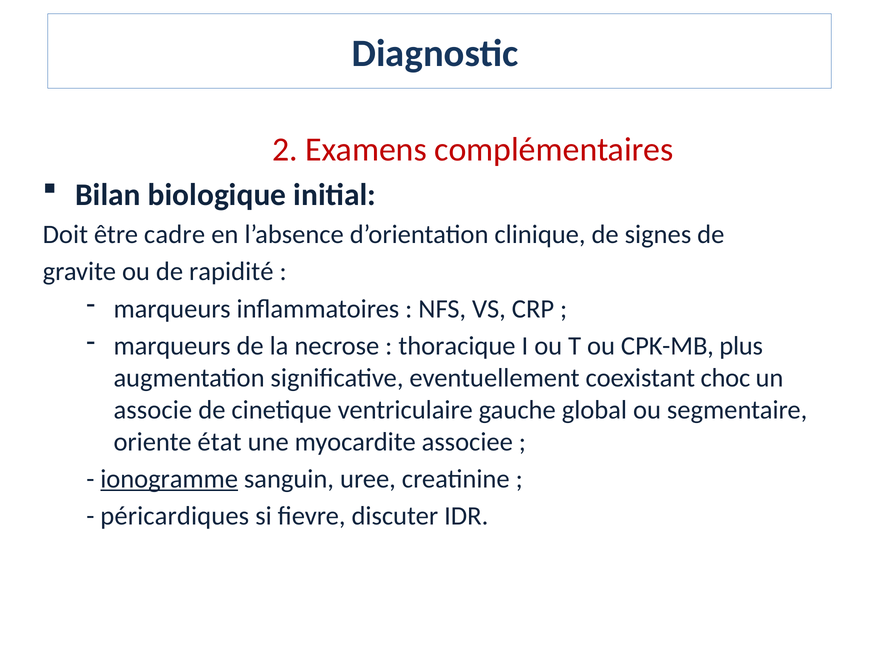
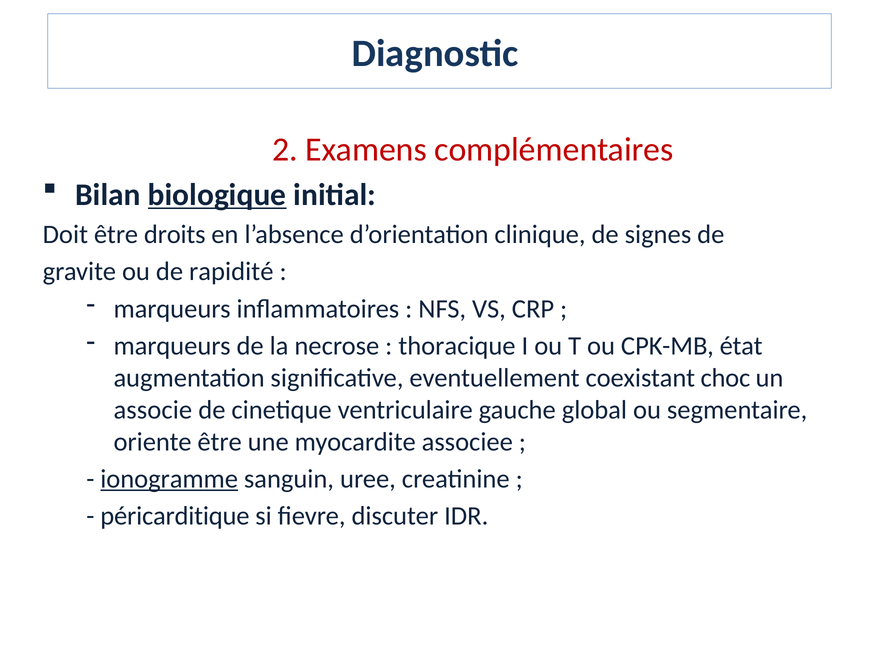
biologique underline: none -> present (217, 195)
cadre: cadre -> droits (175, 235)
plus: plus -> état (741, 346)
oriente état: état -> être (220, 442)
péricardiques: péricardiques -> péricarditique (175, 516)
